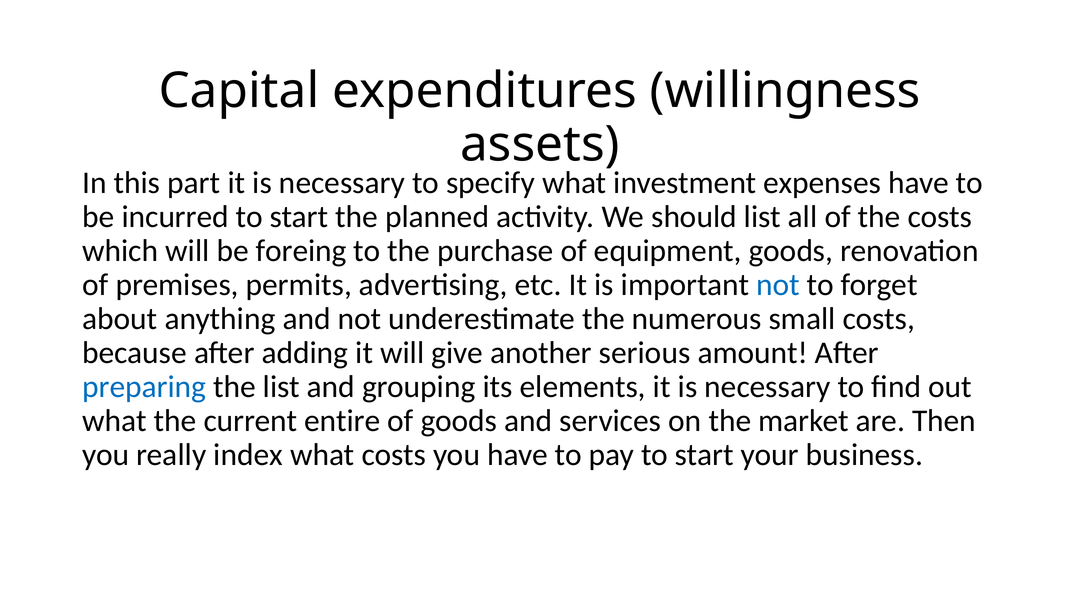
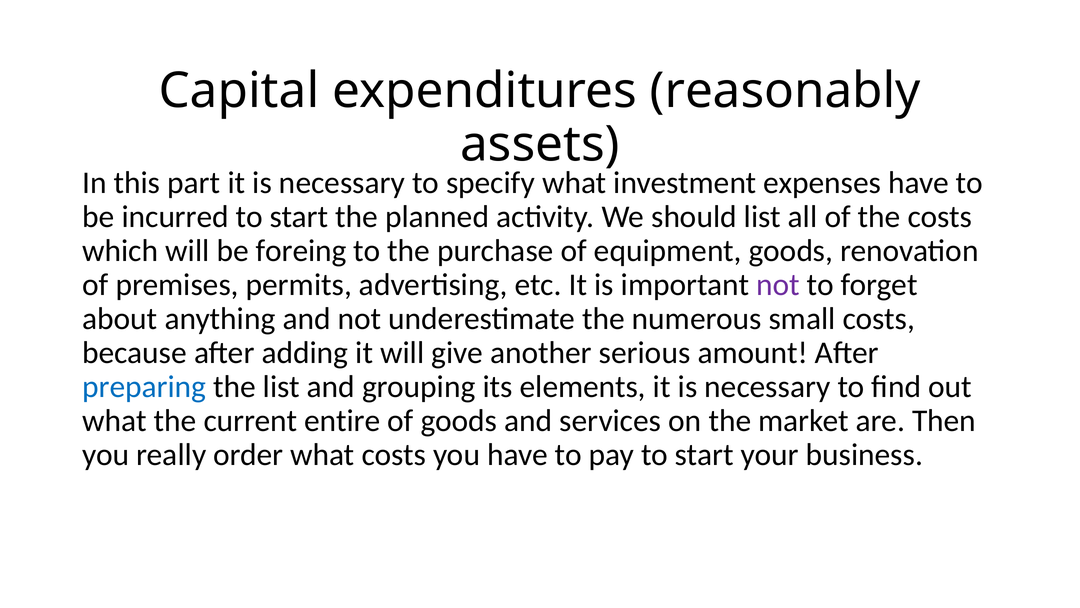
willingness: willingness -> reasonably (785, 91)
not colour: blue -> purple (778, 284)
index: index -> order (248, 454)
